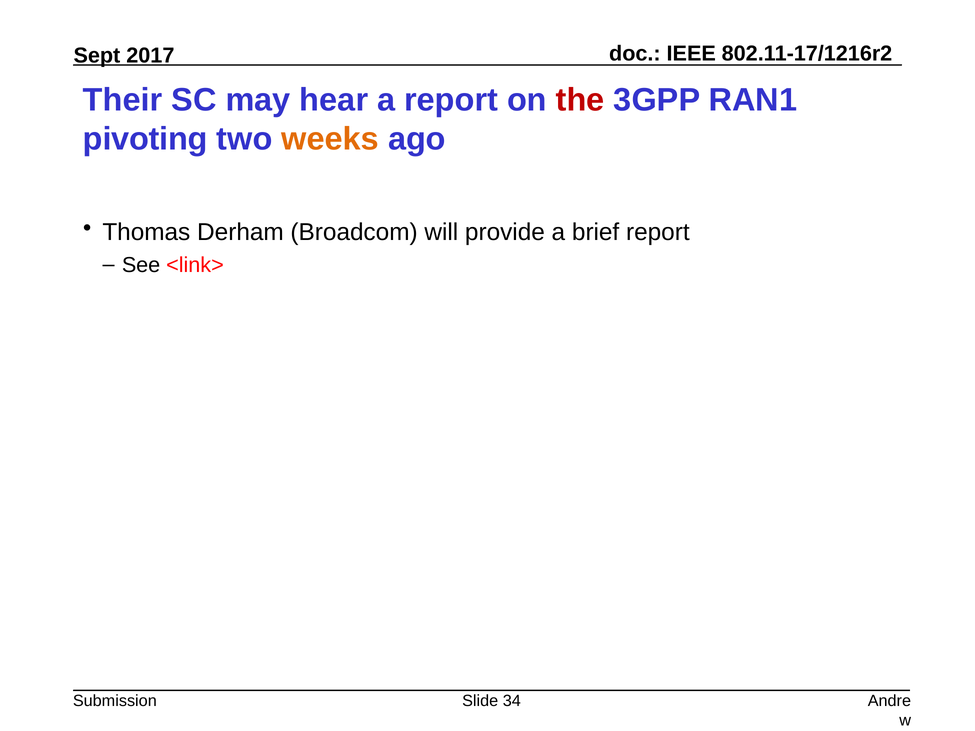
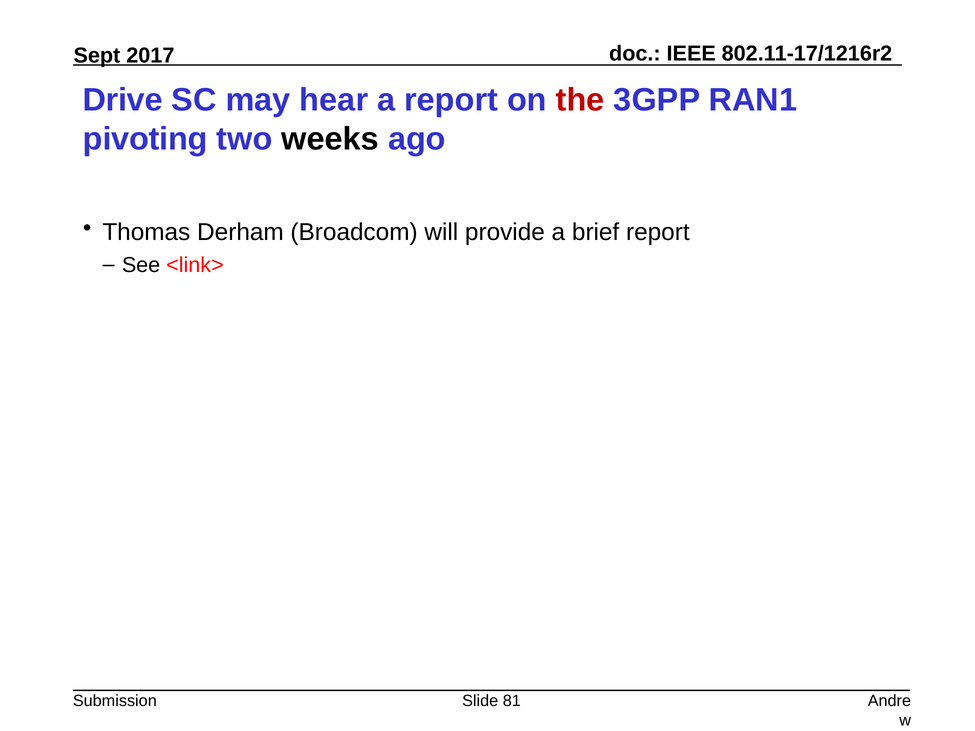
Their: Their -> Drive (123, 100)
weeks colour: orange -> black (330, 139)
34: 34 -> 81 (512, 701)
